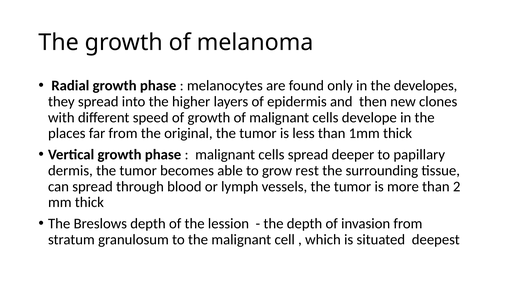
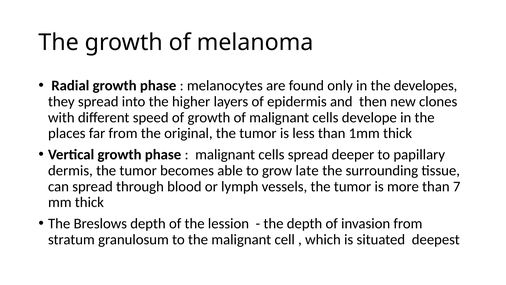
rest: rest -> late (307, 170)
2: 2 -> 7 (457, 186)
